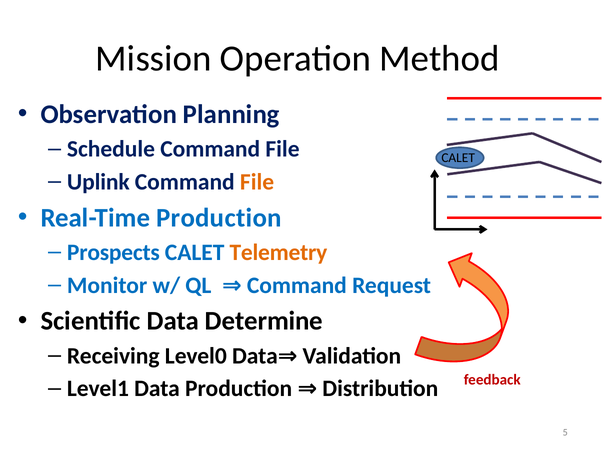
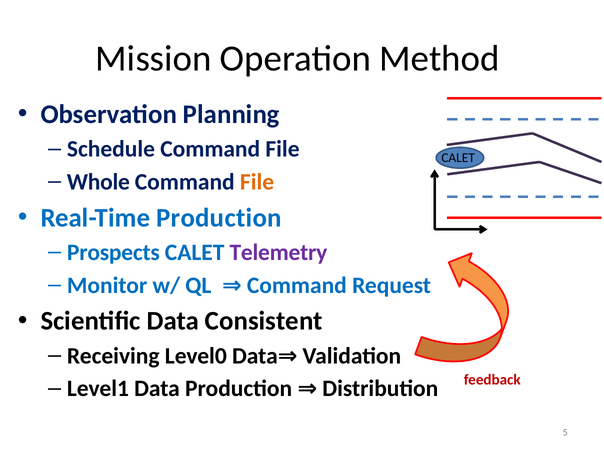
Uplink: Uplink -> Whole (98, 182)
Telemetry colour: orange -> purple (278, 252)
Determine: Determine -> Consistent (264, 321)
